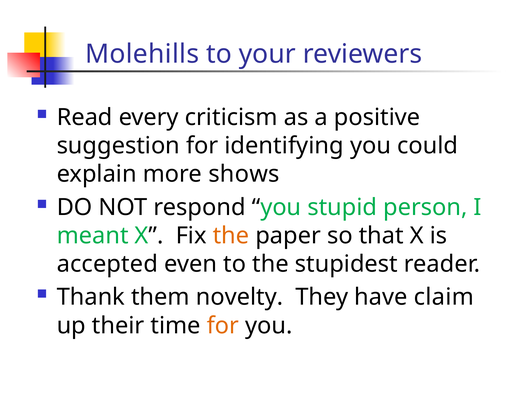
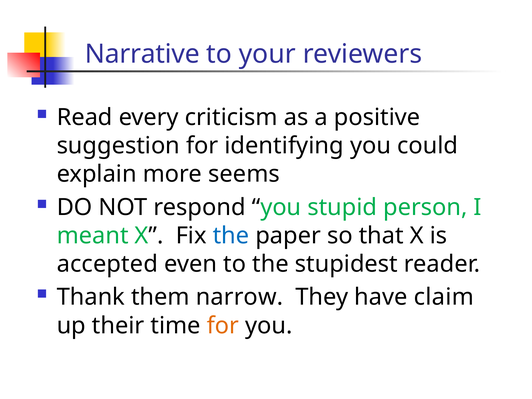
Molehills: Molehills -> Narrative (142, 54)
shows: shows -> seems (244, 174)
the colour: orange -> blue (231, 236)
novelty: novelty -> narrow (239, 297)
